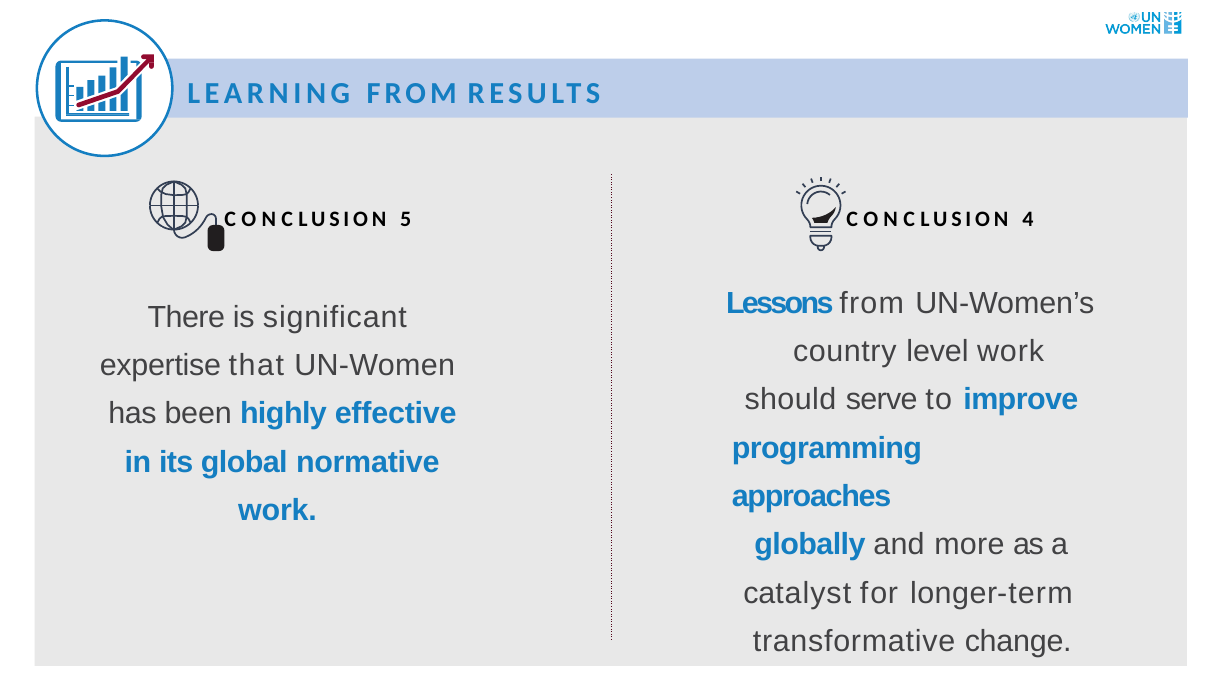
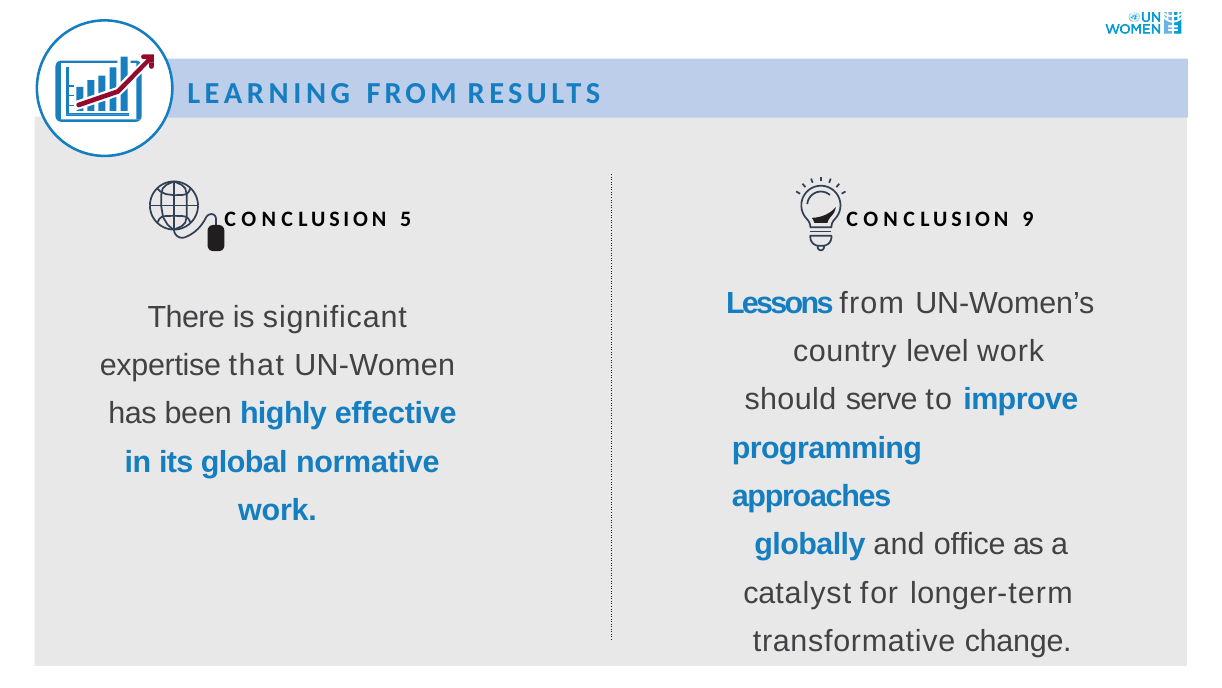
4: 4 -> 9 (1028, 219)
more: more -> office (970, 544)
